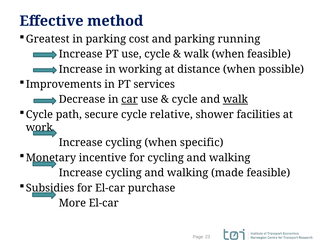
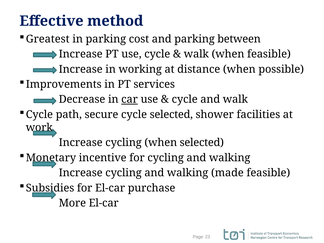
running: running -> between (239, 39)
walk underline: present -> none (235, 99)
cycle relative: relative -> selected (171, 115)
when specific: specific -> selected (202, 143)
